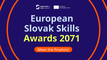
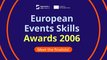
Slovak: Slovak -> Events (39, 29)
2071: 2071 -> 2006 (70, 39)
